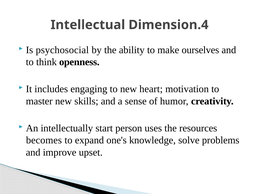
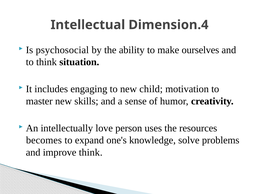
openness: openness -> situation (79, 62)
heart: heart -> child (151, 89)
start: start -> love (104, 128)
improve upset: upset -> think (91, 152)
